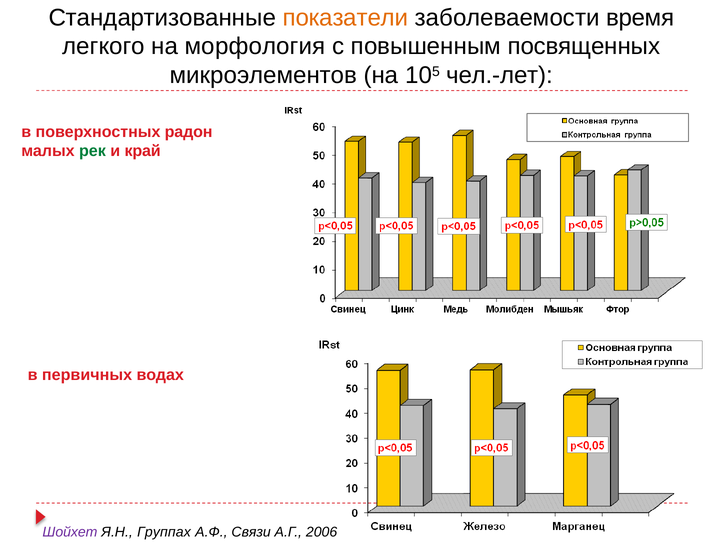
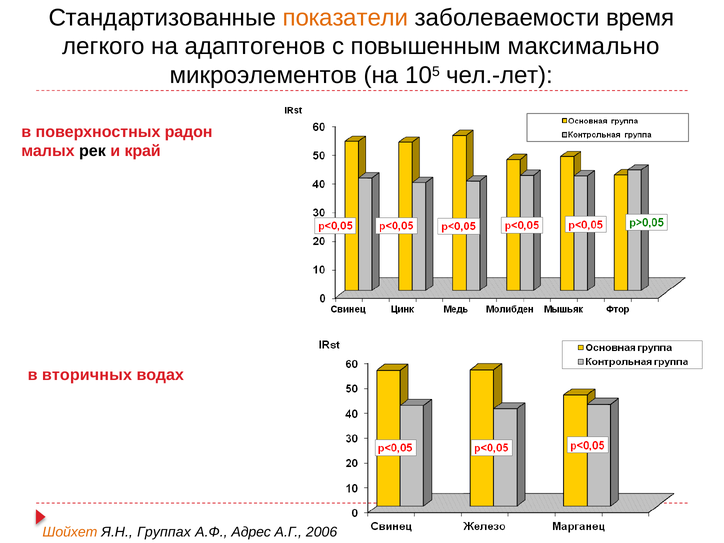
морфология: морфология -> адаптогенов (255, 47)
посвященных: посвященных -> максимально (584, 47)
рек colour: green -> black (92, 151)
первичных: первичных -> вторичных (87, 375)
Шойхет colour: purple -> orange (70, 532)
Связи: Связи -> Адрес (251, 532)
